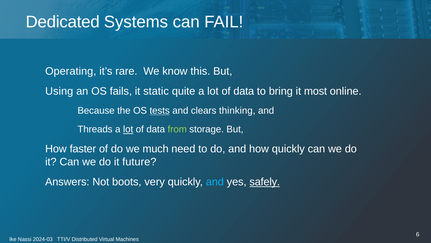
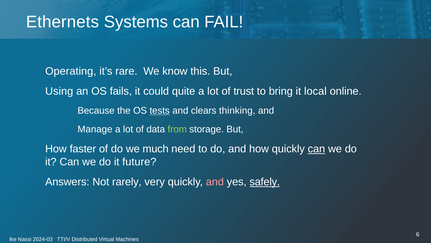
Dedicated: Dedicated -> Ethernets (62, 22)
static: static -> could (156, 91)
data: data -> trust (244, 91)
most: most -> local (315, 91)
Threads: Threads -> Manage (95, 129)
lot underline: present -> none (128, 129)
can underline: none -> present (316, 149)
boots: boots -> rarely (127, 182)
and colour: light blue -> pink (215, 182)
